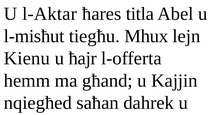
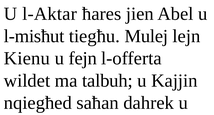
titla: titla -> jien (140, 14)
Mhux: Mhux -> Mulej (146, 36)
ħajr: ħajr -> fejn (83, 58)
hemm: hemm -> wildet (27, 81)
għand: għand -> talbuh (107, 81)
